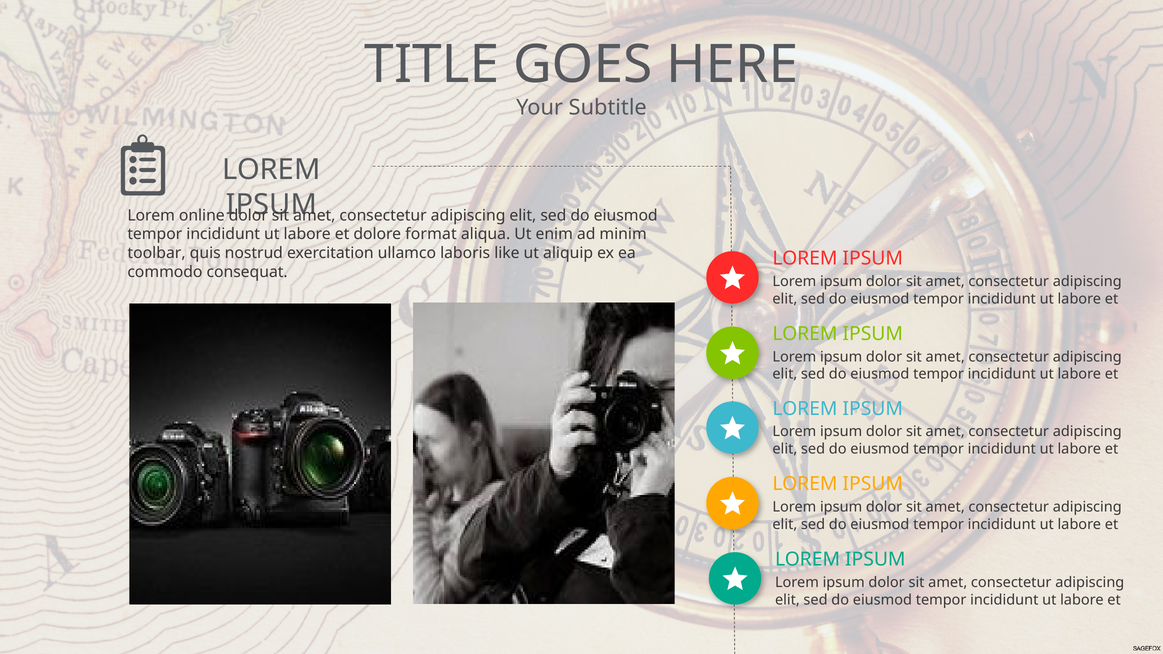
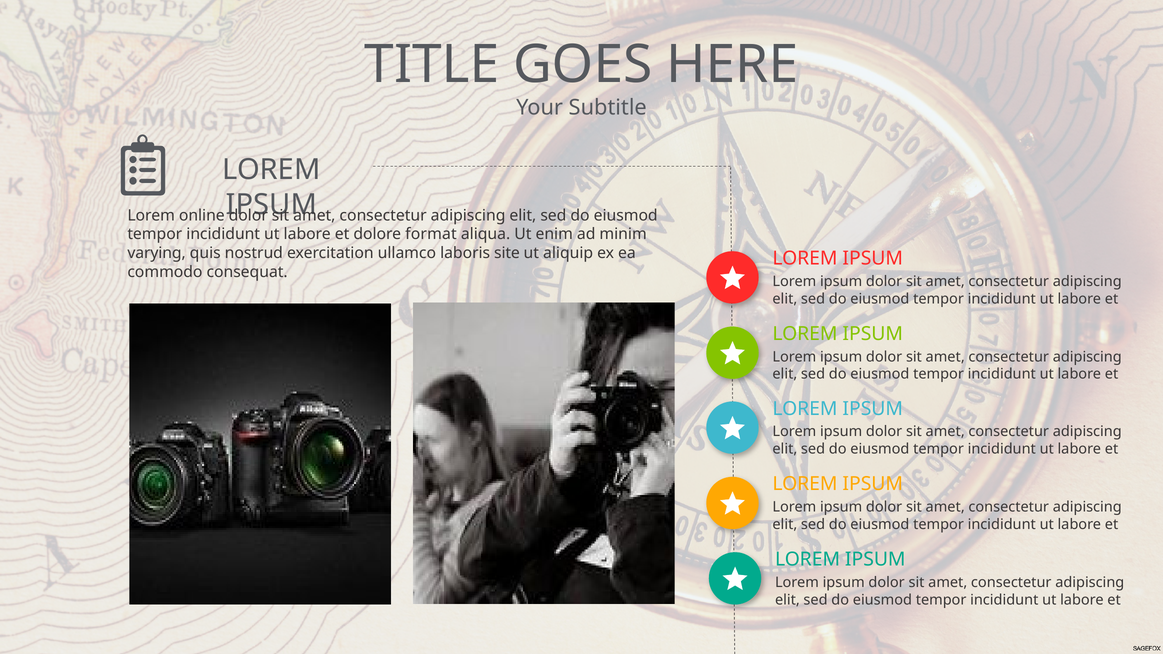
toolbar: toolbar -> varying (157, 253)
like: like -> site (507, 253)
